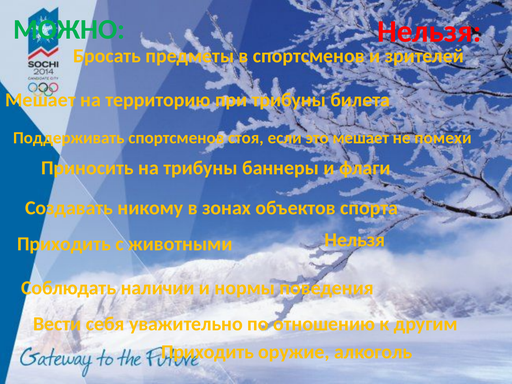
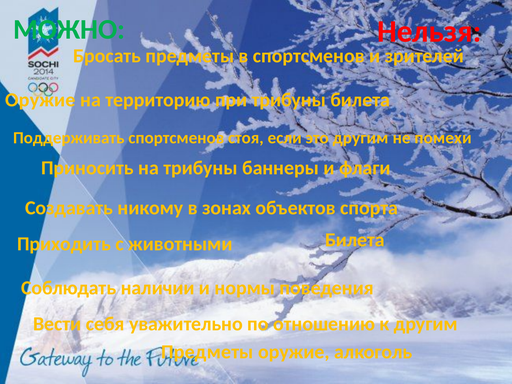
Мешает: Мешает -> Оружие (40, 100)
это мешает: мешает -> другим (361, 138)
Нельзя: Нельзя -> Билета (355, 240)
Приходить: Приходить -> Предметы (207, 352)
